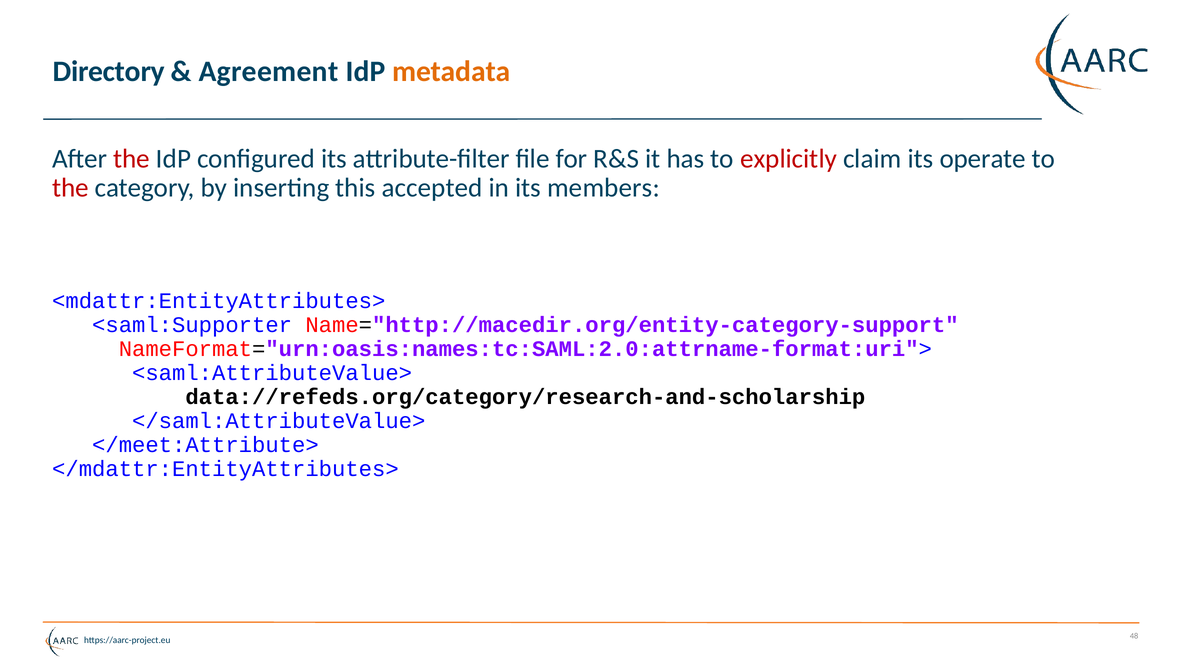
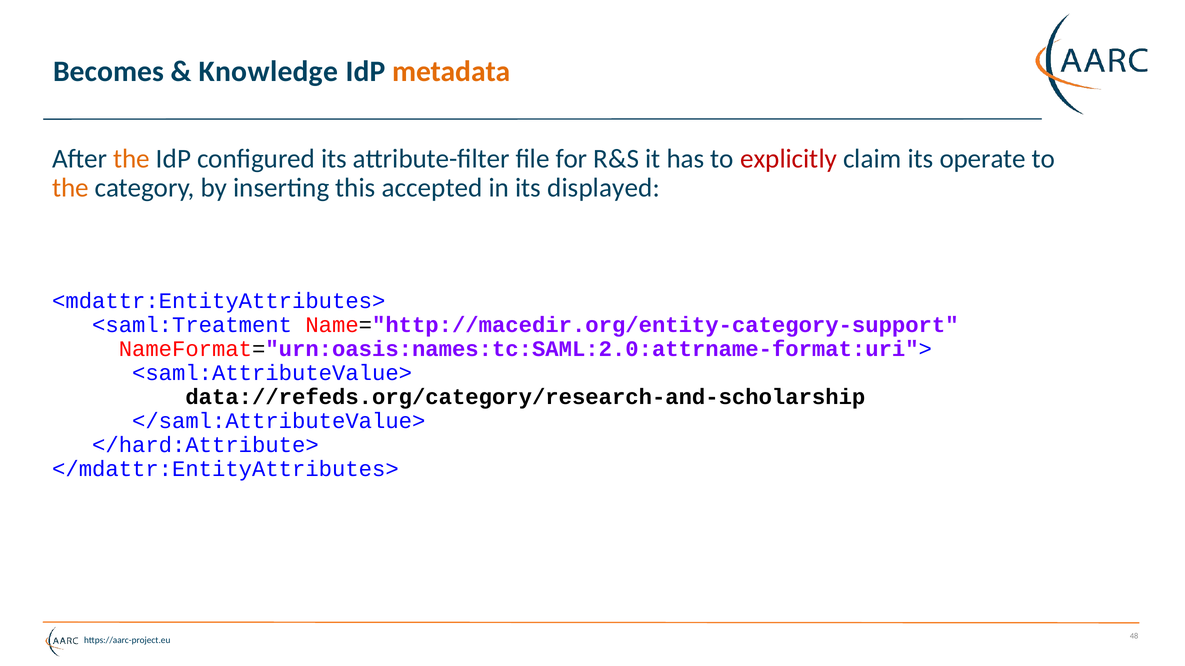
Directory: Directory -> Becomes (109, 71)
Agreement: Agreement -> Knowledge (269, 71)
the colour: red -> orange (131, 159)
the colour: red -> orange (70, 188)
members: members -> displayed (603, 188)
<saml:Supporter: <saml:Supporter -> <saml:Treatment (192, 325)
</meet:Attribute>: </meet:Attribute> -> </hard:Attribute> (205, 445)
